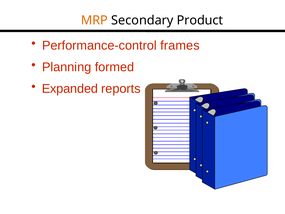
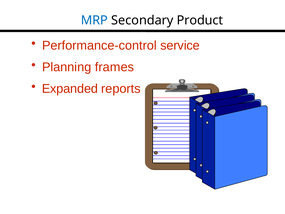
MRP colour: orange -> blue (94, 20)
frames: frames -> service (180, 45)
formed: formed -> frames (114, 67)
